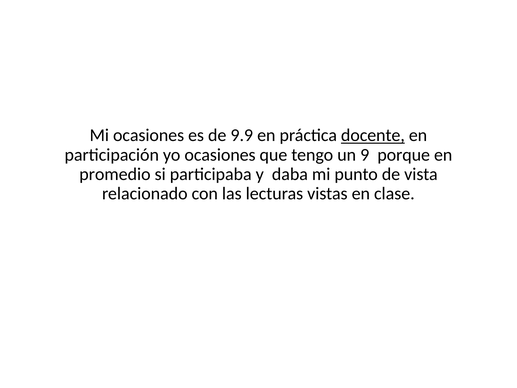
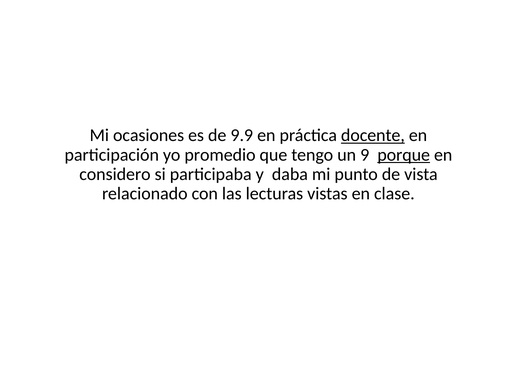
yo ocasiones: ocasiones -> promedio (220, 155)
porque underline: none -> present (404, 155)
promedio: promedio -> considero (115, 174)
